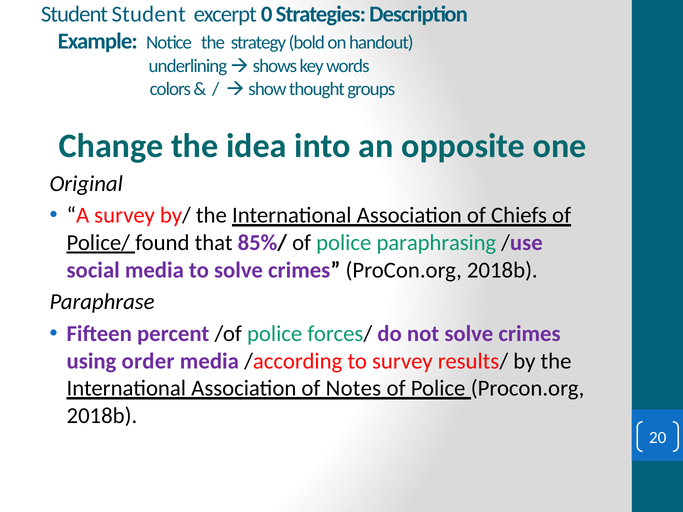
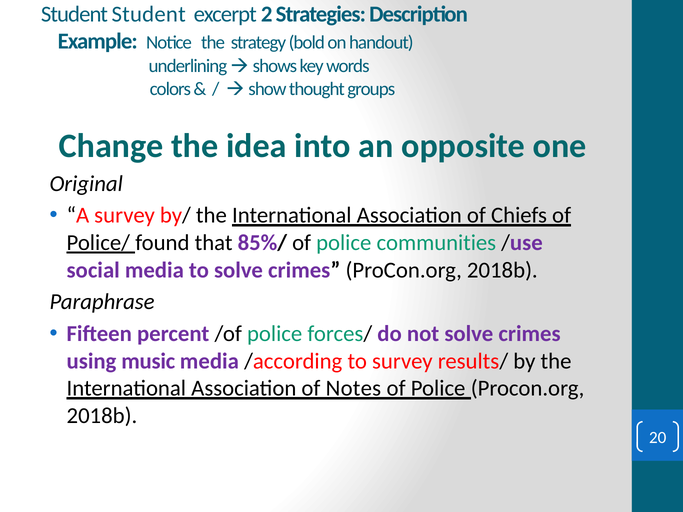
0: 0 -> 2 (267, 14)
paraphrasing: paraphrasing -> communities (436, 243)
order: order -> music (148, 361)
